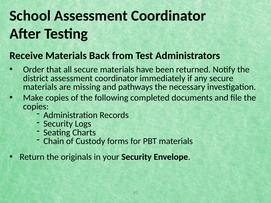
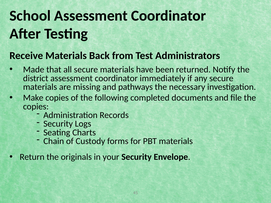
Order: Order -> Made (34, 70)
